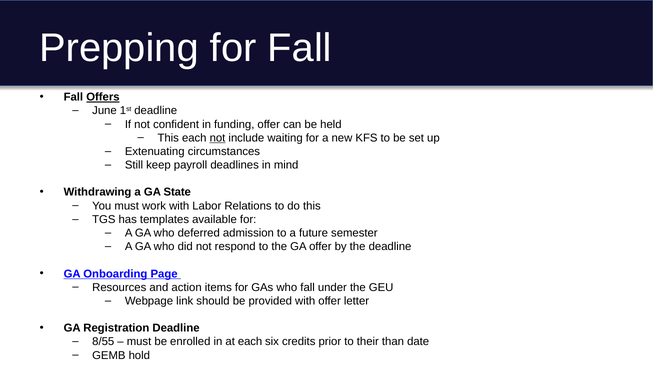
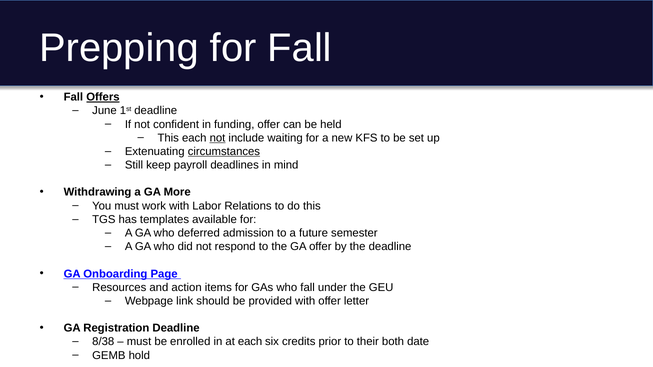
circumstances underline: none -> present (224, 152)
State: State -> More (177, 192)
8/55: 8/55 -> 8/38 (103, 342)
than: than -> both (393, 342)
